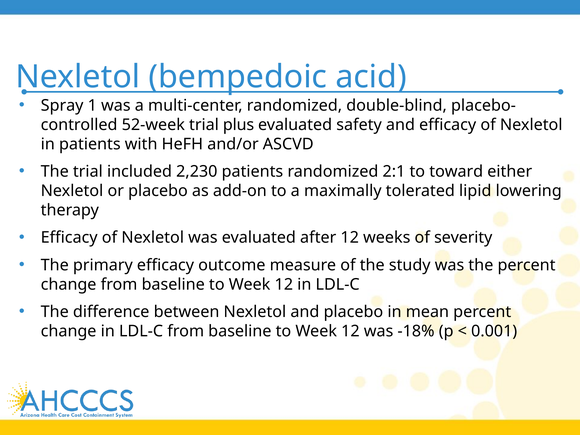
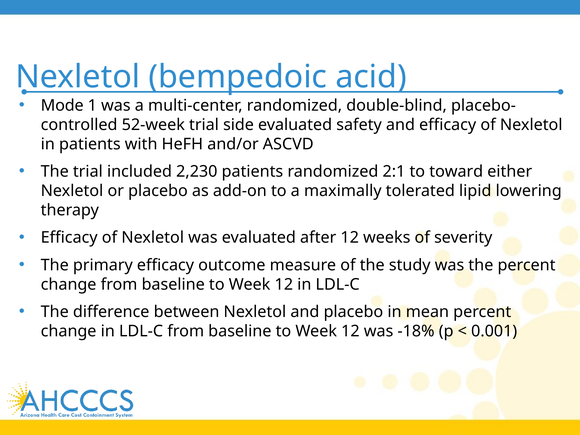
Spray: Spray -> Mode (62, 105)
plus: plus -> side (238, 125)
